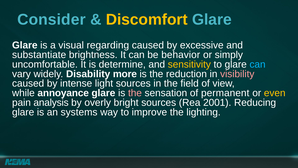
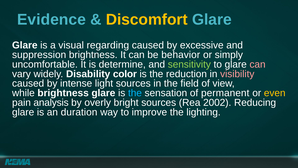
Consider: Consider -> Evidence (52, 19)
substantiate: substantiate -> suppression (39, 55)
sensitivity colour: yellow -> light green (189, 64)
can colour: light blue -> pink (258, 64)
more: more -> color (125, 74)
while annoyance: annoyance -> brightness (63, 93)
the colour: pink -> light blue (135, 93)
2001: 2001 -> 2002 (217, 102)
systems: systems -> duration (79, 112)
